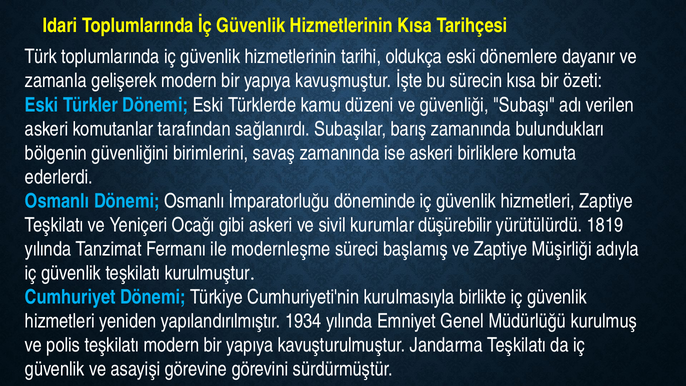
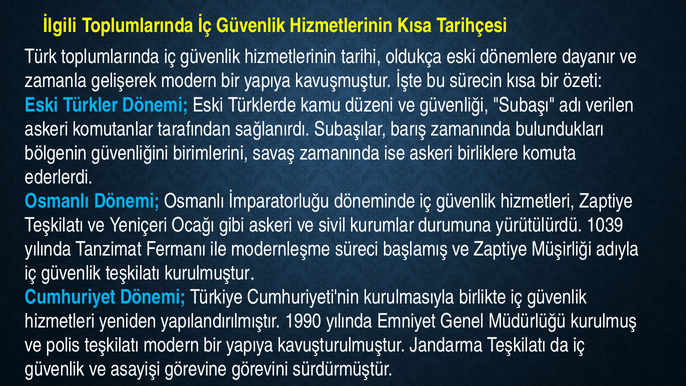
Idari: Idari -> İlgili (60, 26)
düşürebilir: düşürebilir -> durumuna (455, 225)
1819: 1819 -> 1039 (605, 225)
1934: 1934 -> 1990 (303, 321)
